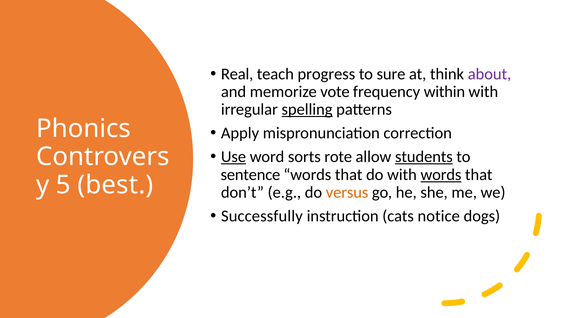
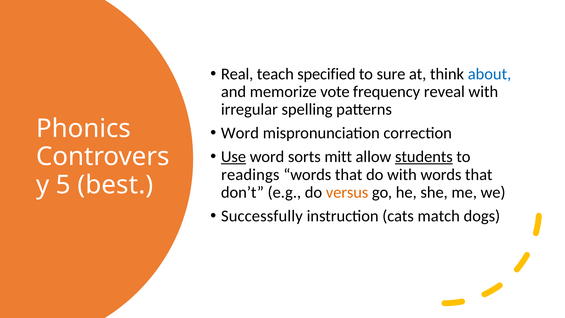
progress: progress -> specified (326, 74)
about colour: purple -> blue (489, 74)
within: within -> reveal (444, 92)
spelling underline: present -> none (307, 109)
Apply: Apply -> Word (240, 133)
rote: rote -> mitt (338, 157)
sentence: sentence -> readings (250, 174)
words underline: present -> none (441, 174)
notice: notice -> match (439, 216)
